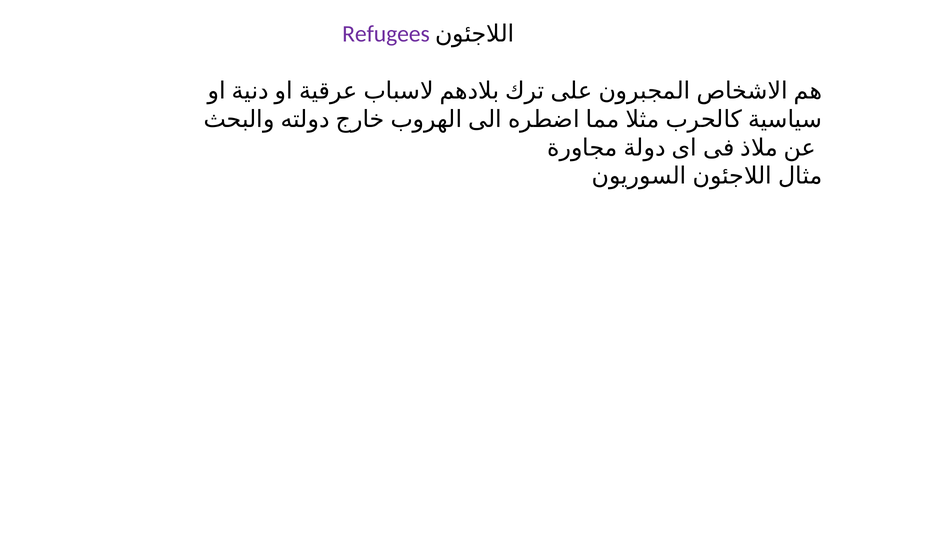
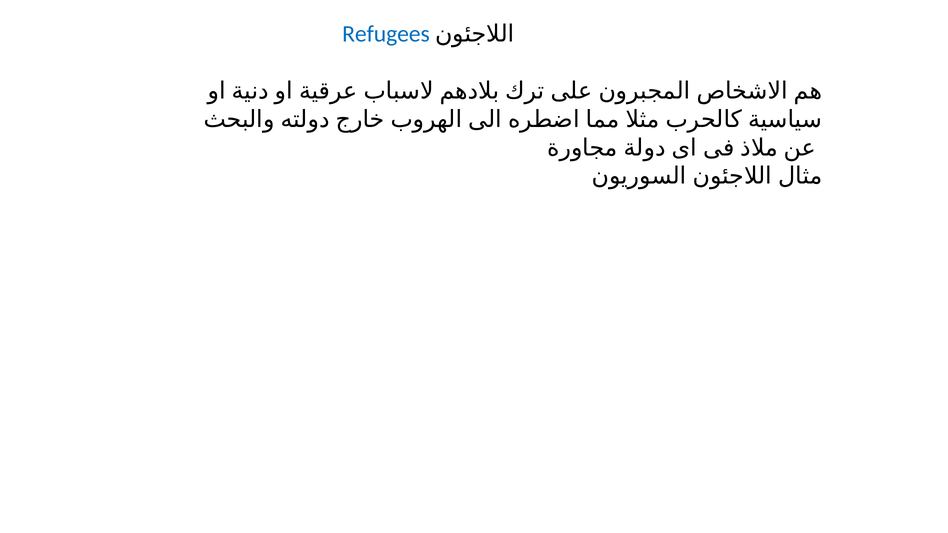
Refugees colour: purple -> blue (386, 34)
